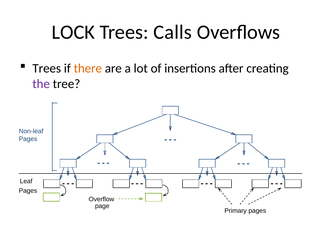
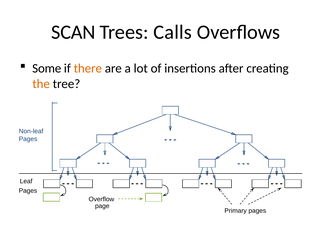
LOCK: LOCK -> SCAN (73, 32)
Trees: Trees -> Some (47, 68)
the colour: purple -> orange (41, 84)
